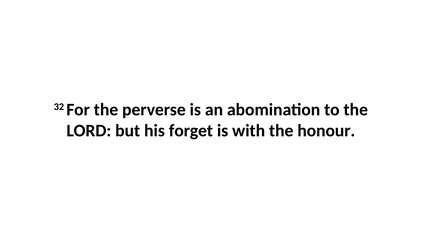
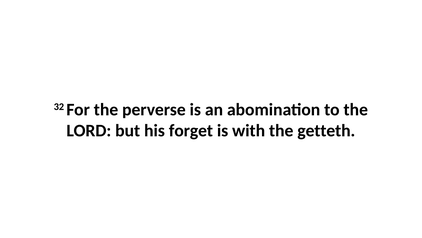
honour: honour -> getteth (326, 130)
